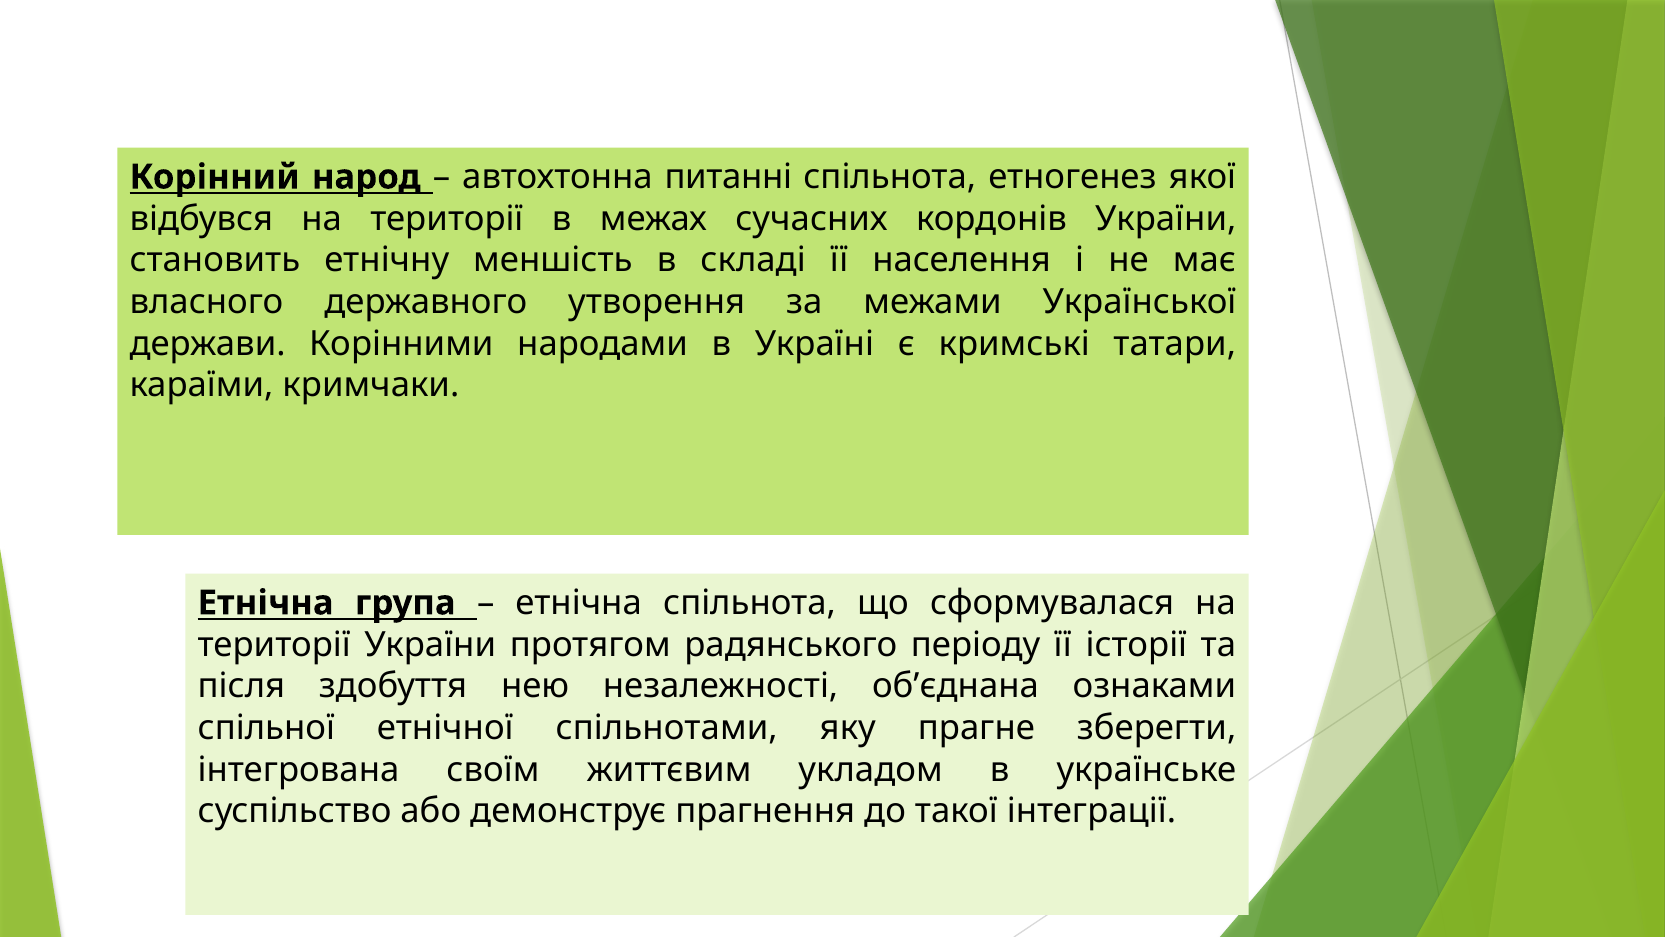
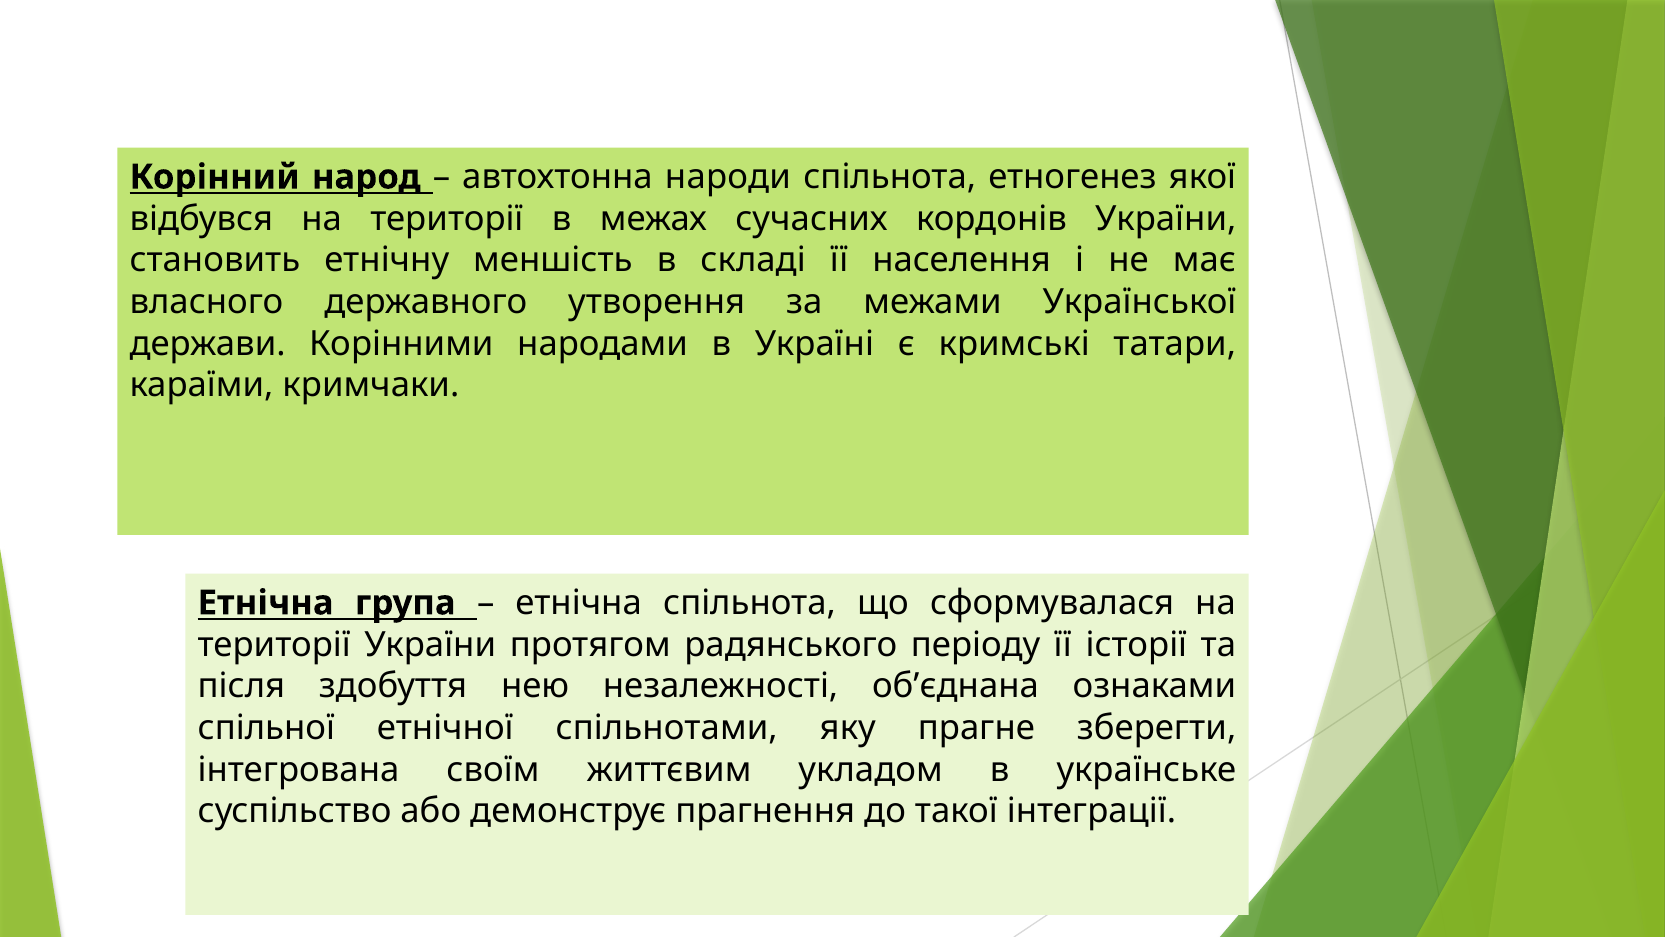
питанні: питанні -> народи (728, 177)
